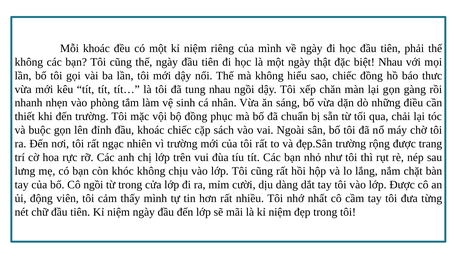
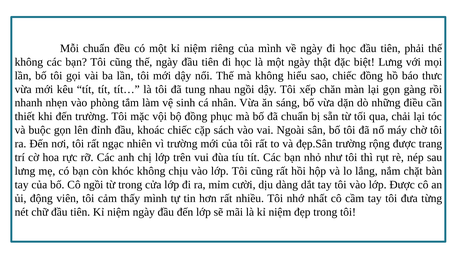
Mỗi khoác: khoác -> chuẩn (96, 48)
Nhau: Nhau -> Lưng (390, 62)
